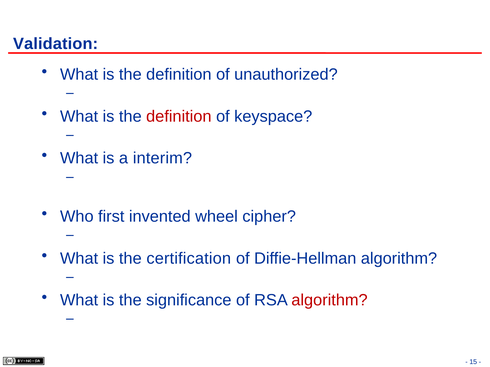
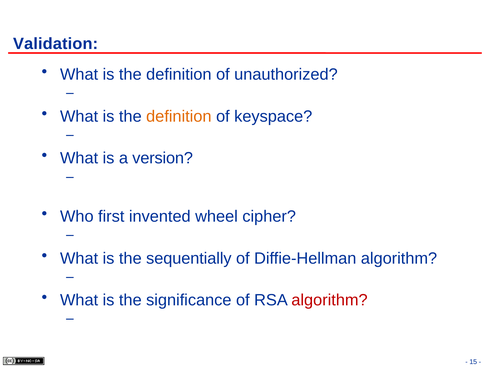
definition colour: red -> orange (179, 117)
interim: interim -> version (163, 158)
certification: certification -> sequentially (189, 259)
